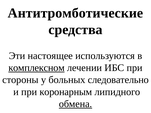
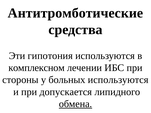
настоящее: настоящее -> гипотония (50, 56)
комплексном underline: present -> none (37, 68)
больных следовательно: следовательно -> используются (118, 80)
коронарным: коронарным -> допускается (66, 92)
